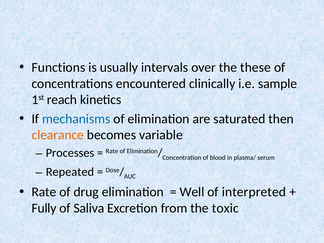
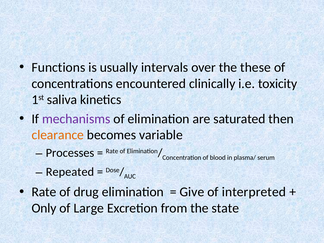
sample: sample -> toxicity (278, 84)
reach: reach -> saliva (62, 100)
mechanisms colour: blue -> purple (76, 119)
Well: Well -> Give (192, 192)
Fully: Fully -> Only (44, 208)
Saliva: Saliva -> Large (89, 208)
toxic: toxic -> state (225, 208)
